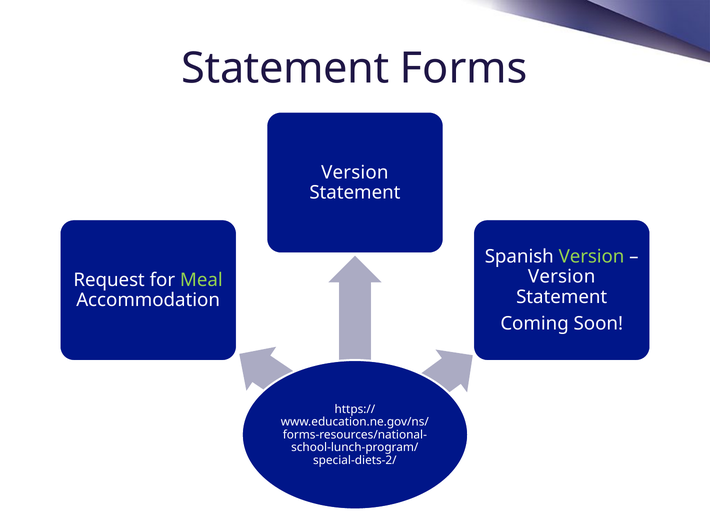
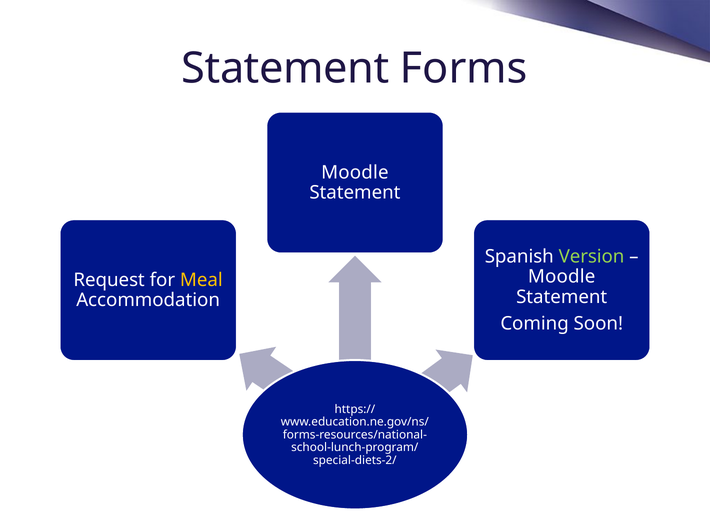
Version: Version -> Moodle (355, 172)
Version: Version -> Moodle (562, 277)
Meal colour: light green -> yellow (201, 280)
